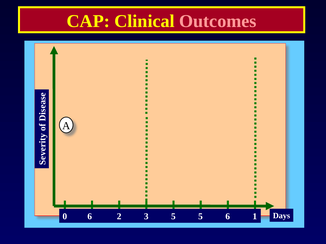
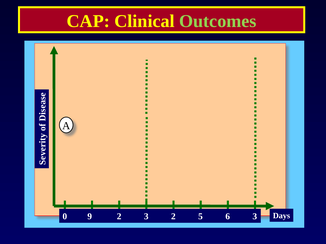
Outcomes colour: pink -> light green (218, 21)
0 6: 6 -> 9 (90, 217)
3 5: 5 -> 2 (173, 217)
6 1: 1 -> 3 (255, 217)
